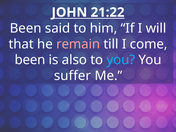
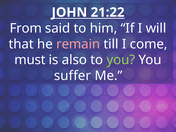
Been: Been -> From (26, 28)
been: been -> must (30, 60)
you colour: light blue -> light green (121, 60)
